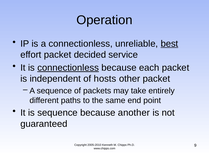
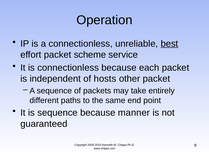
decided: decided -> scheme (90, 55)
connectionless underline: present -> none (68, 68)
another: another -> manner (134, 113)
